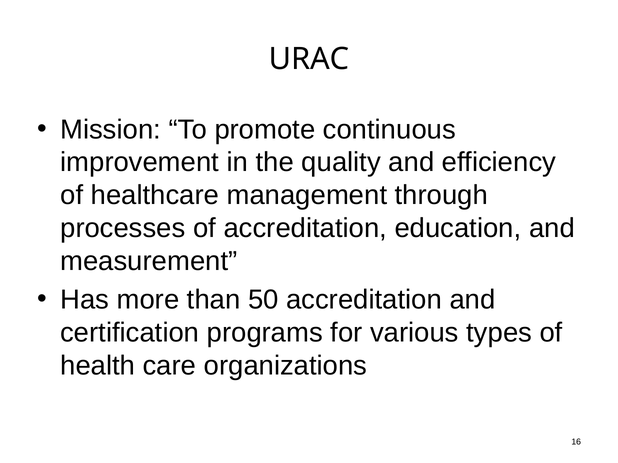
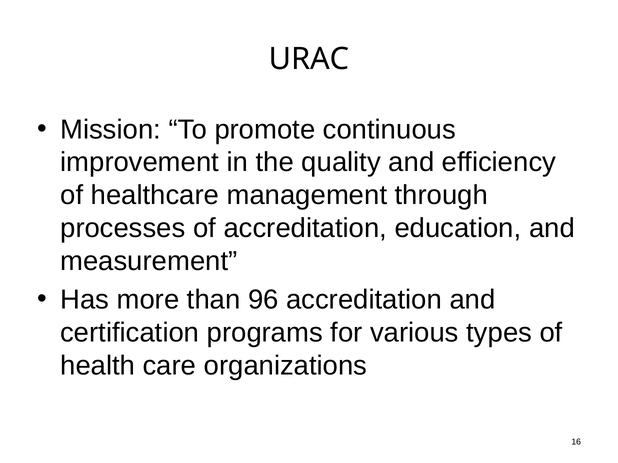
50: 50 -> 96 (263, 300)
